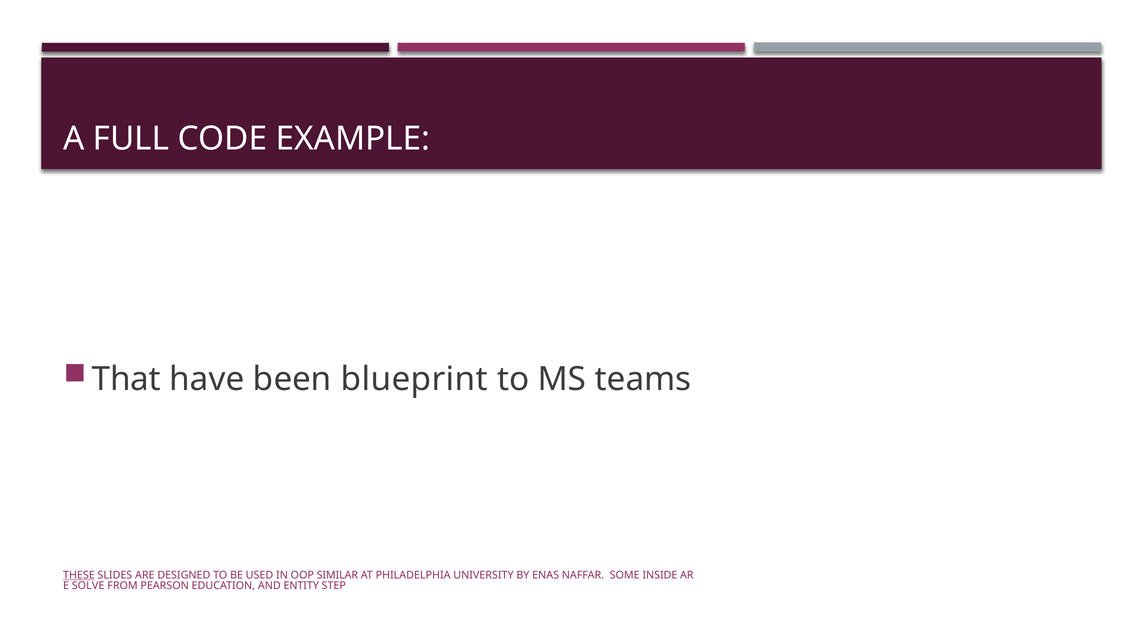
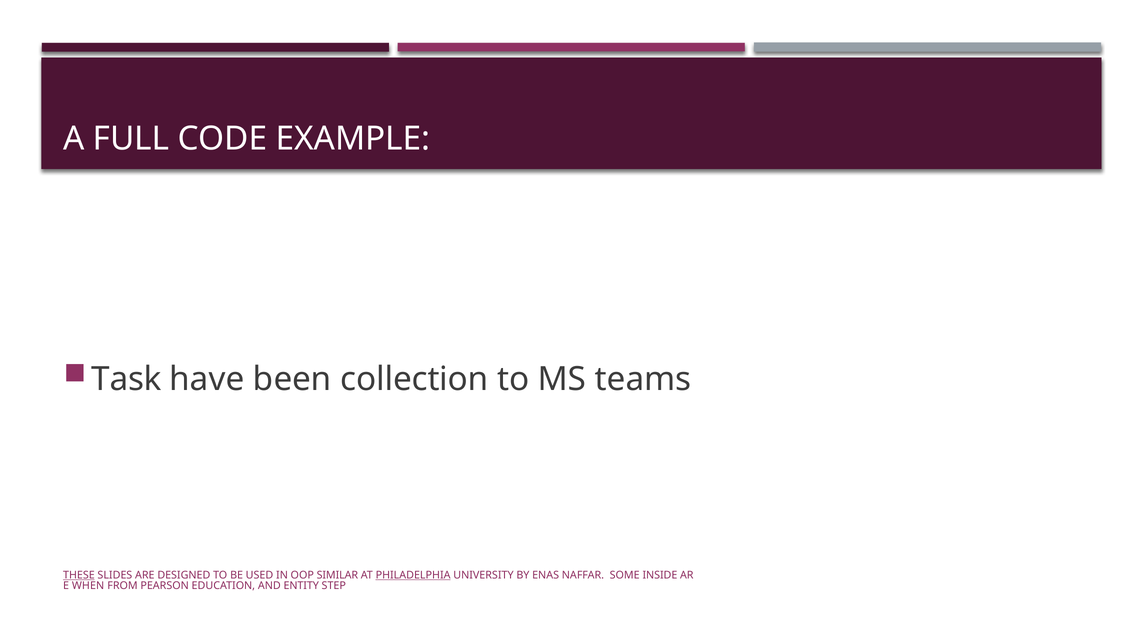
That: That -> Task (126, 379)
blueprint: blueprint -> collection (414, 379)
PHILADELPHIA underline: none -> present (413, 575)
SOLVE: SOLVE -> WHEN (88, 586)
